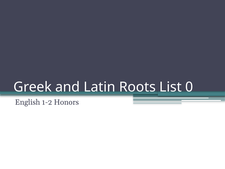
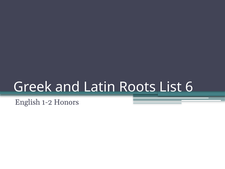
0: 0 -> 6 (189, 87)
